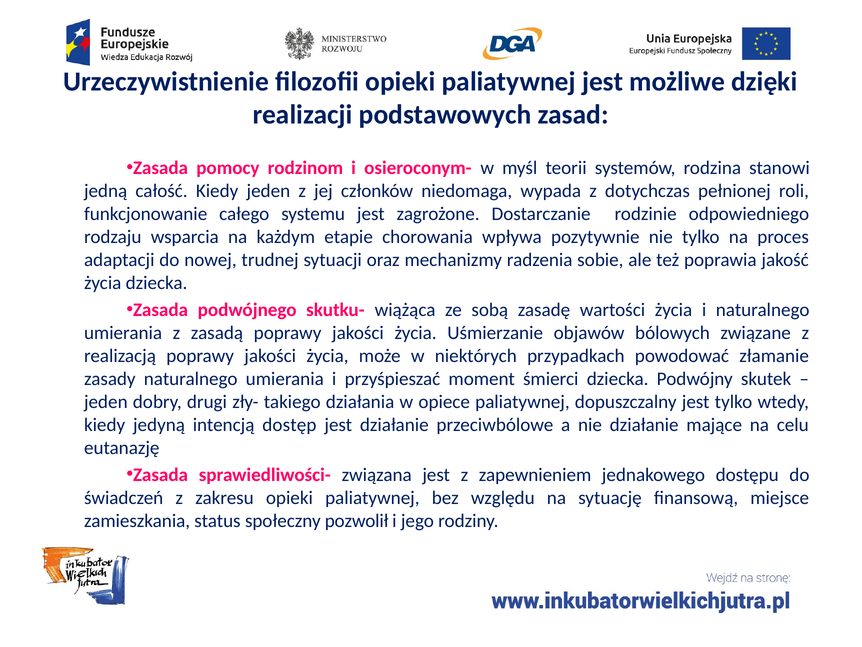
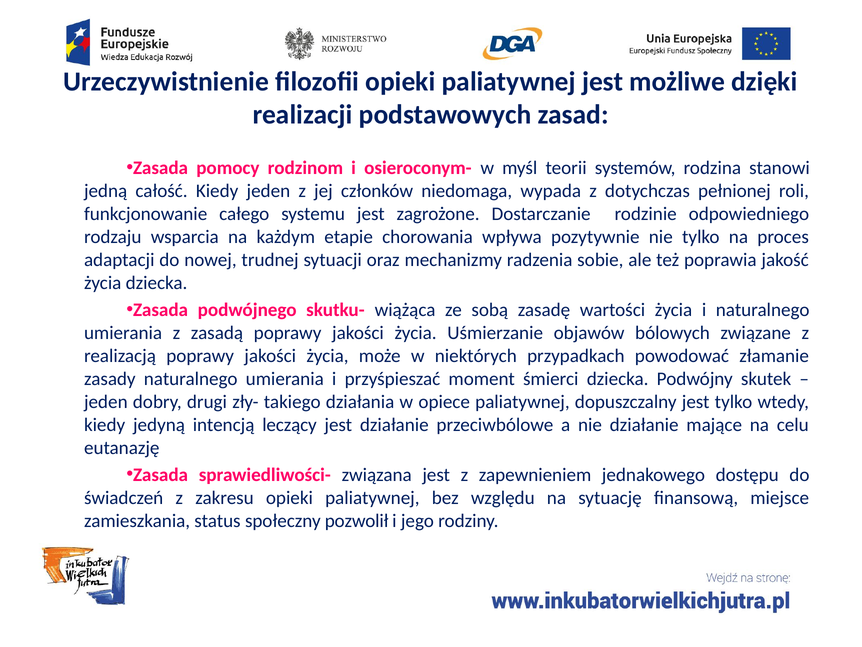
dostęp: dostęp -> leczący (290, 425)
